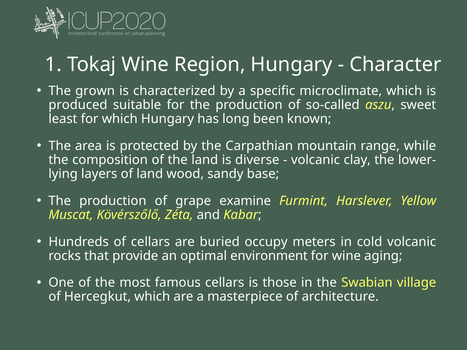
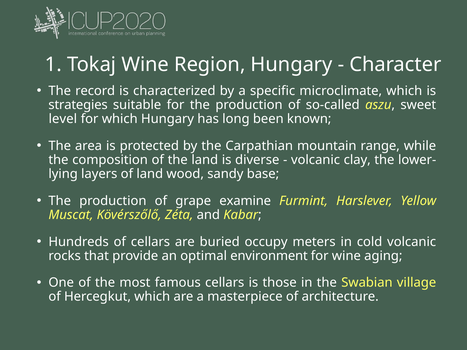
grown: grown -> record (95, 91)
produced: produced -> strategies (78, 105)
least: least -> level (63, 119)
